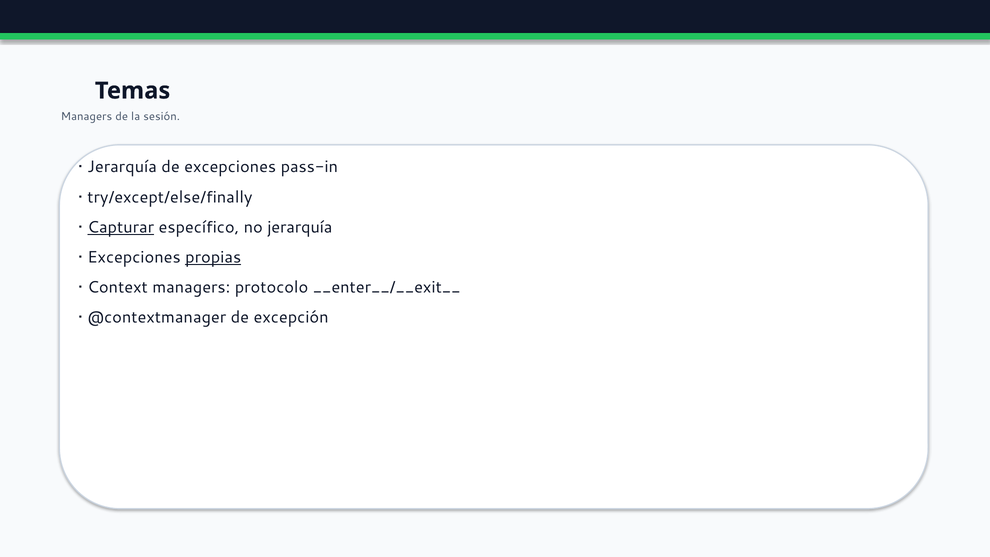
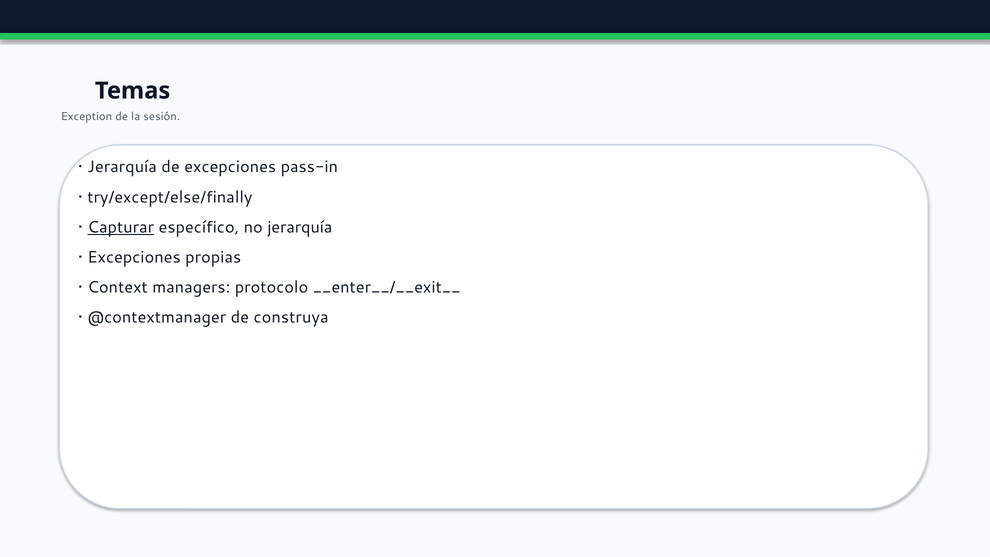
Managers: Managers -> Exception (86, 117)
propias underline: present -> none (213, 257)
excepción: excepción -> construya (291, 317)
